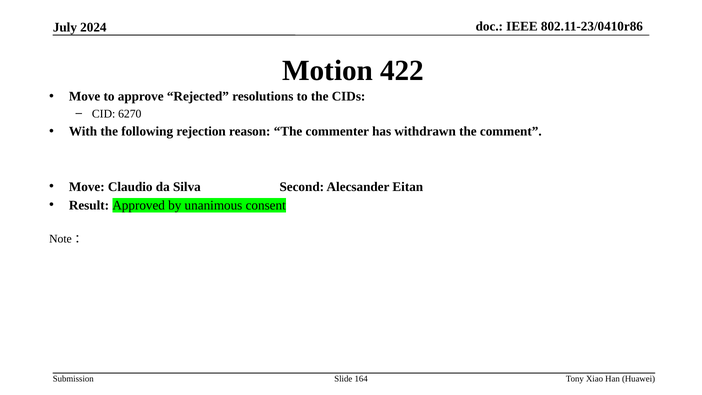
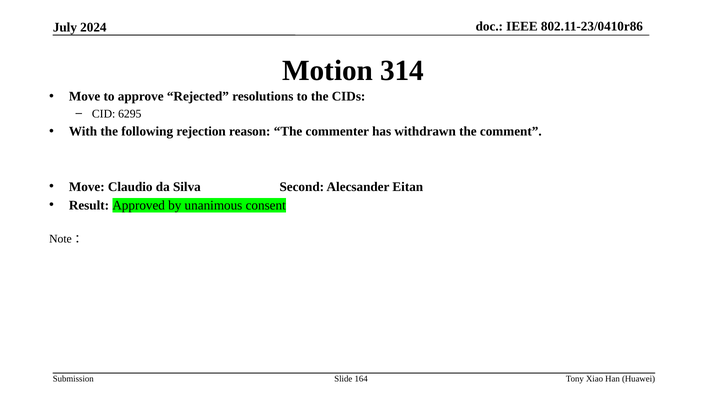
422: 422 -> 314 (402, 70)
6270: 6270 -> 6295 (130, 114)
